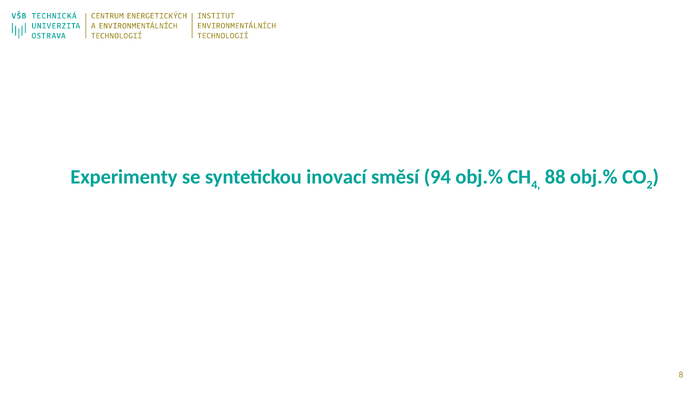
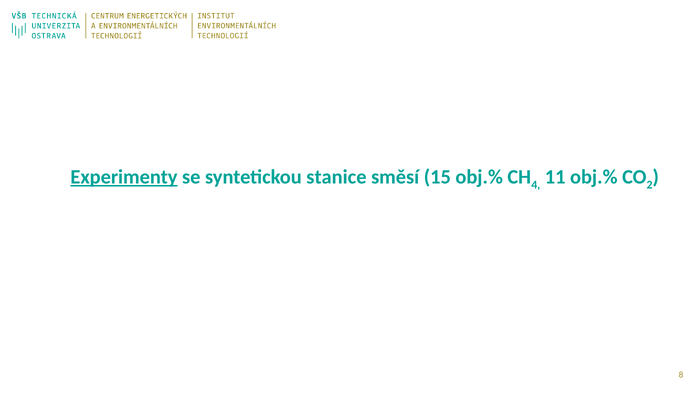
Experimenty underline: none -> present (124, 177)
inovací: inovací -> stanice (336, 177)
94: 94 -> 15 (437, 177)
88: 88 -> 11 (555, 177)
